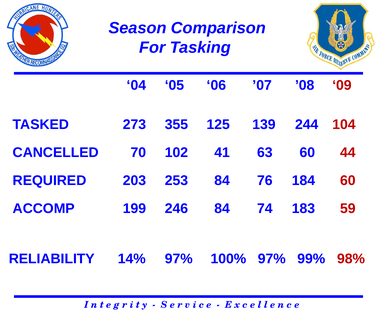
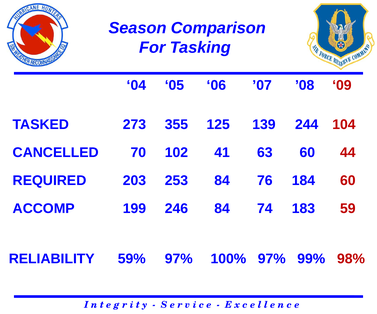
14%: 14% -> 59% (132, 259)
